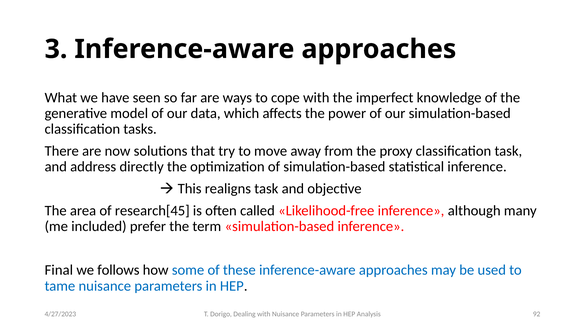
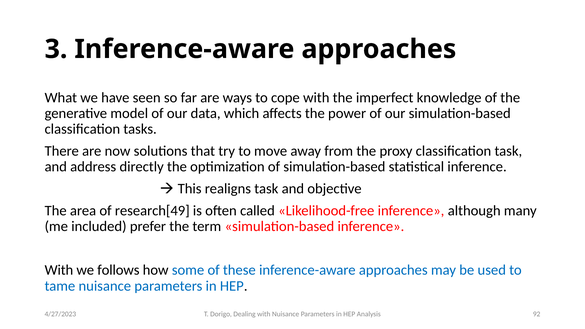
research[45: research[45 -> research[49 (152, 211)
Final: Final -> With (59, 270)
